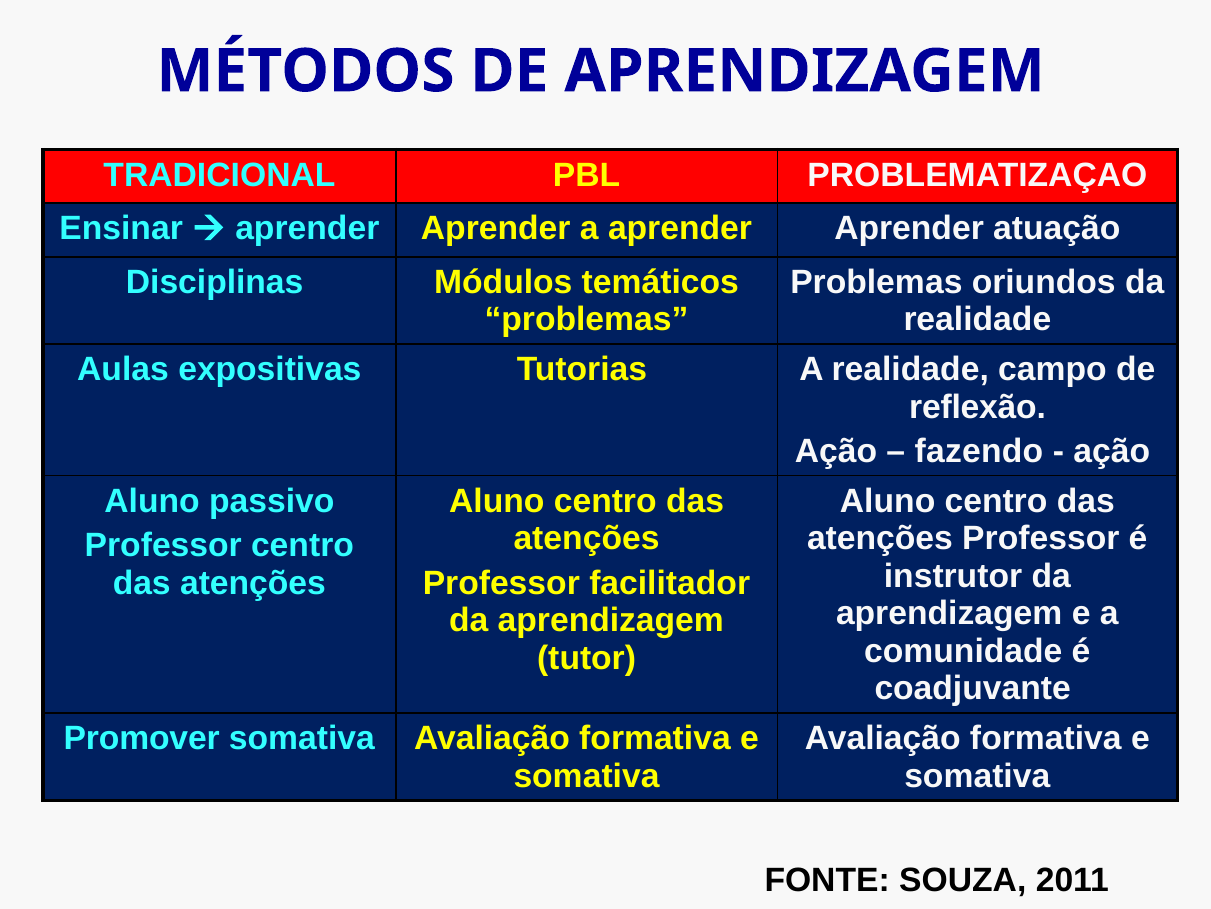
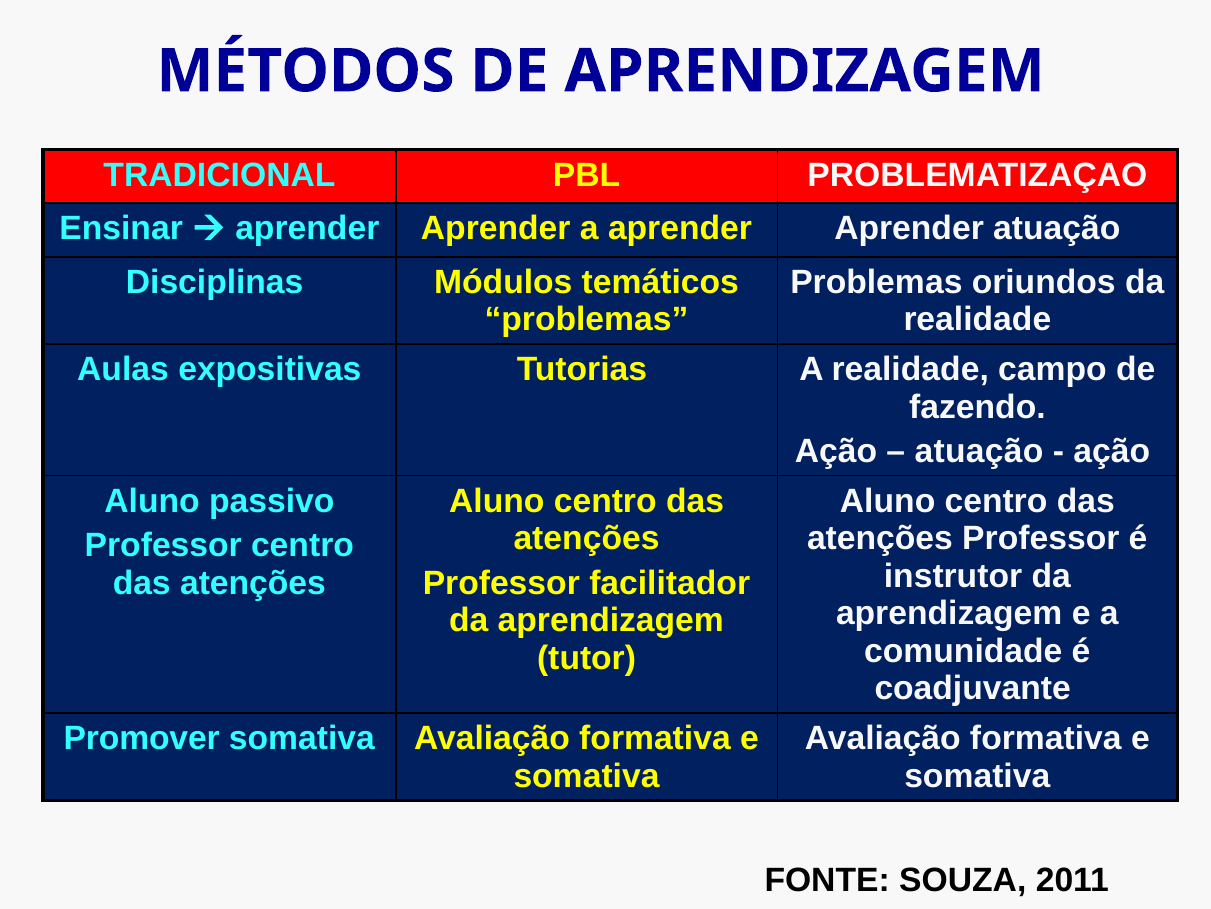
reflexão: reflexão -> fazendo (977, 407)
fazendo: fazendo -> atuação (979, 451)
